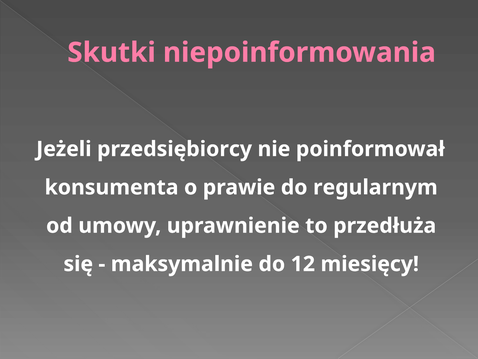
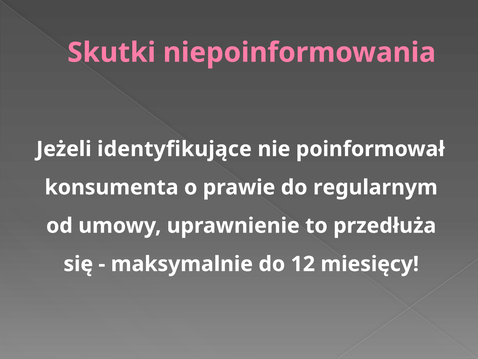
przedsiębiorcy: przedsiębiorcy -> identyfikujące (174, 149)
